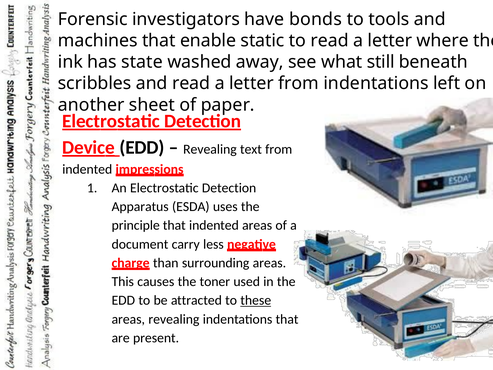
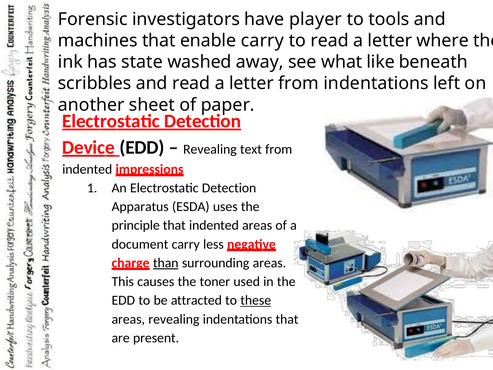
bonds: bonds -> player (315, 19)
enable static: static -> carry (262, 41)
still: still -> like (381, 62)
than underline: none -> present (166, 263)
